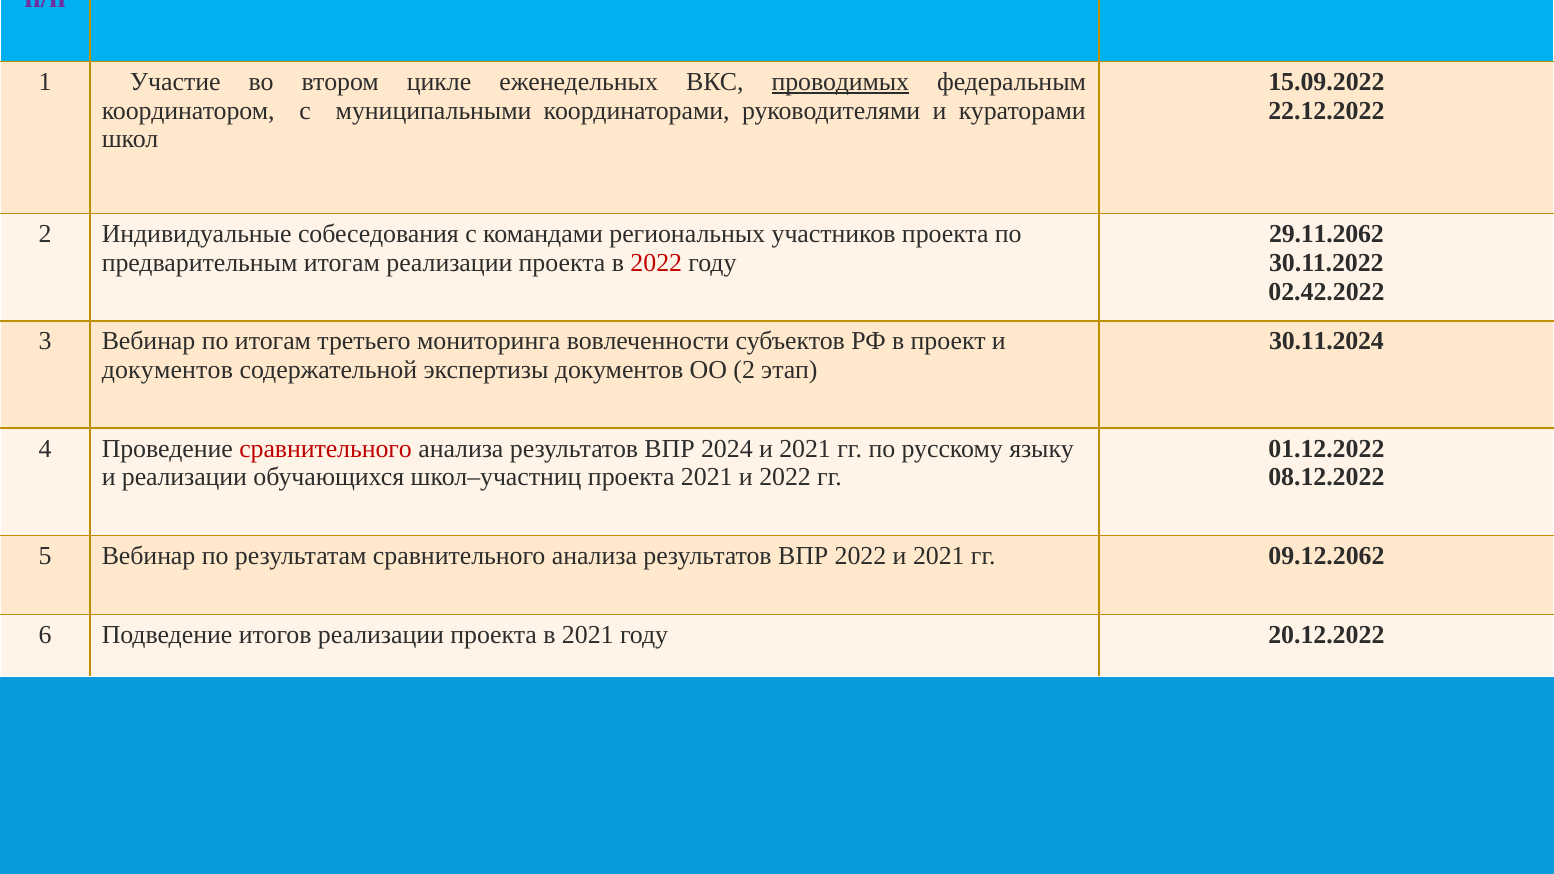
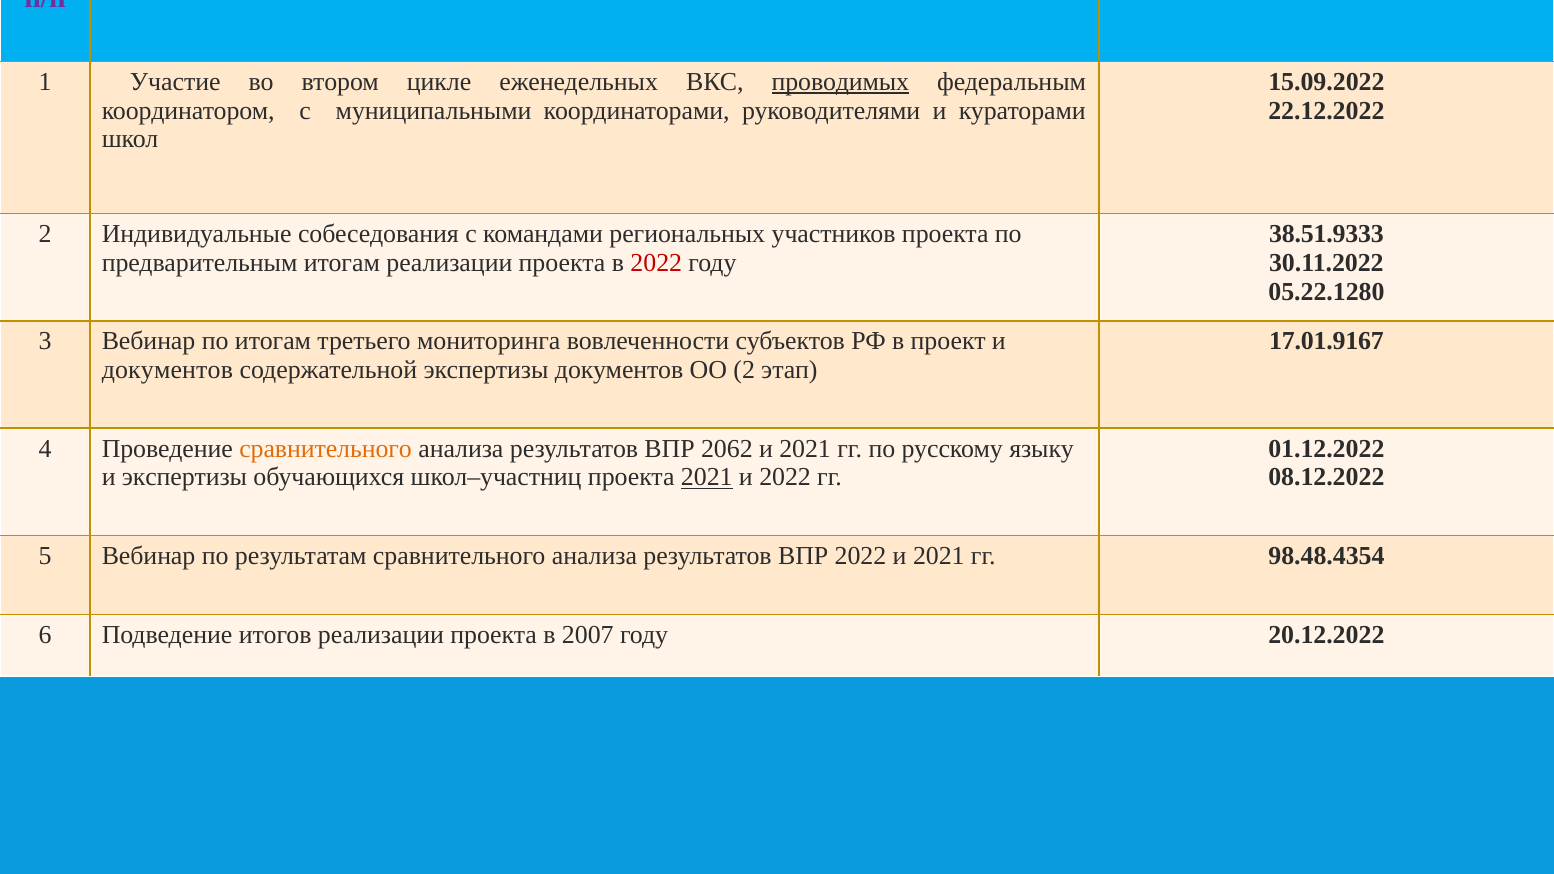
29.11.2062: 29.11.2062 -> 38.51.9333 (1326, 234)
02.42.2022: 02.42.2022 -> 05.22.1280 (1326, 292)
30.11.2024: 30.11.2024 -> 17.01.9167 (1326, 341)
сравнительного colour: red -> orange (326, 449)
2024: 2024 -> 2062 (727, 449)
и реализации: реализации -> экспертизы (185, 477)
2021 underline: none -> present (707, 477)
09.12.2062: 09.12.2062 -> 98.48.4354 (1326, 556)
в 2021: 2021 -> 2007 (588, 635)
